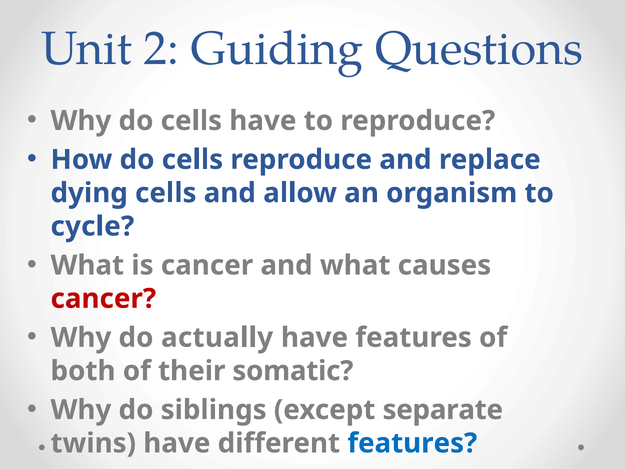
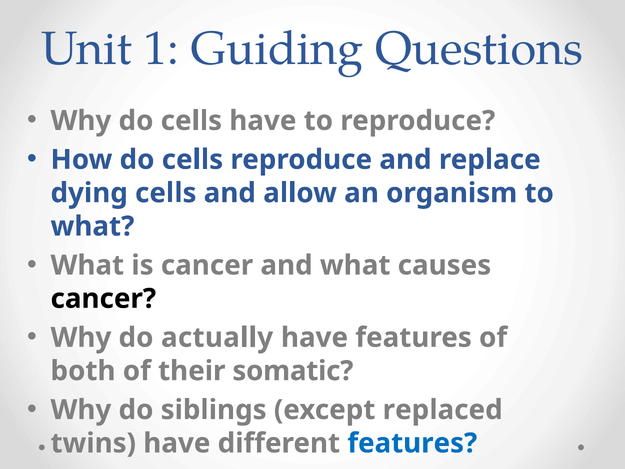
2: 2 -> 1 (161, 49)
cycle: cycle -> what (92, 226)
cancer colour: red -> black (103, 299)
separate: separate -> replaced (443, 410)
